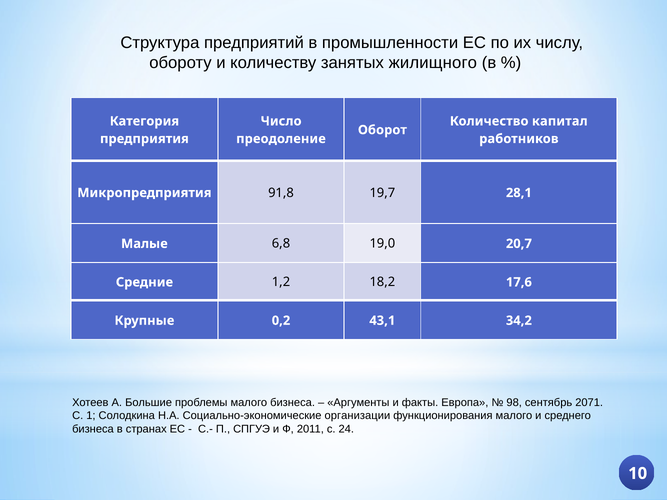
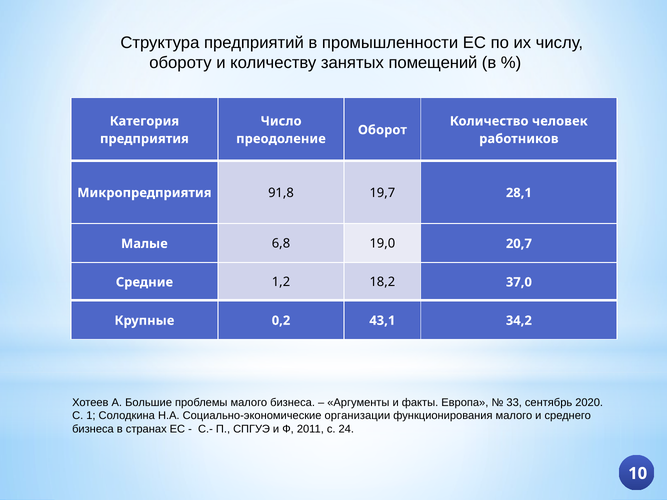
жилищного: жилищного -> помещений (433, 63)
капитал: капитал -> человек (560, 121)
17,6: 17,6 -> 37,0 (519, 282)
98: 98 -> 33 (514, 403)
2071: 2071 -> 2020 (589, 403)
